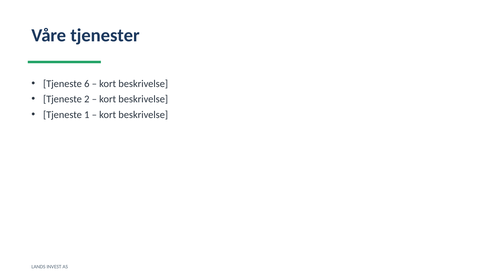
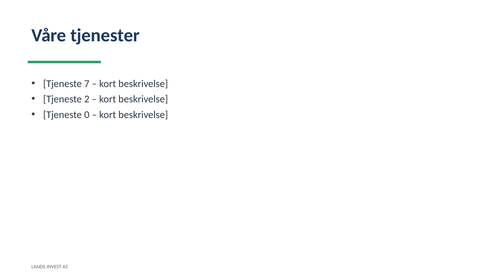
6: 6 -> 7 (87, 84)
1: 1 -> 0 (87, 115)
